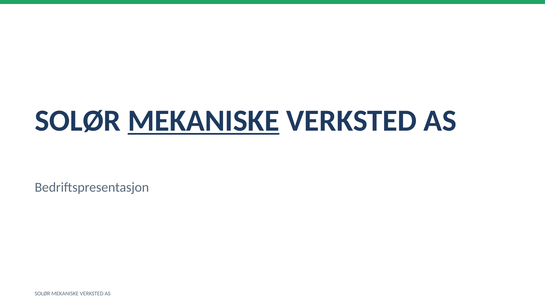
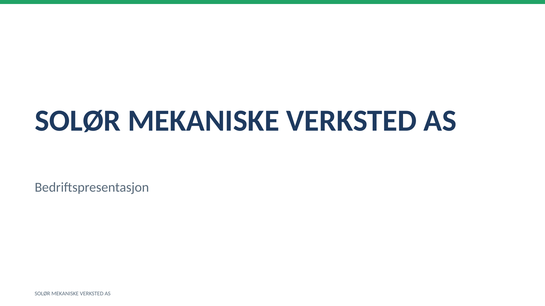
MEKANISKE underline: present -> none (204, 121)
